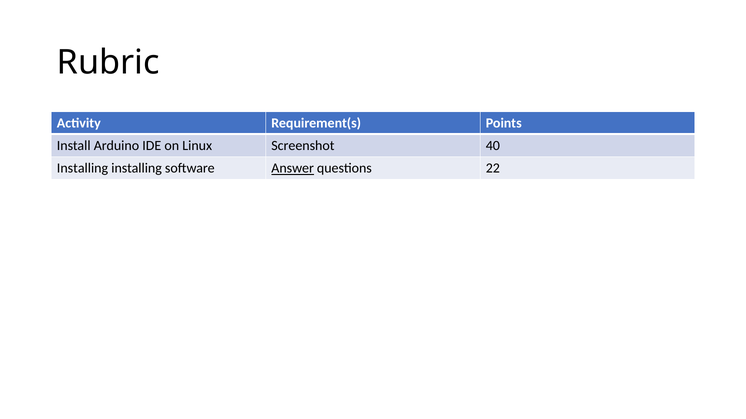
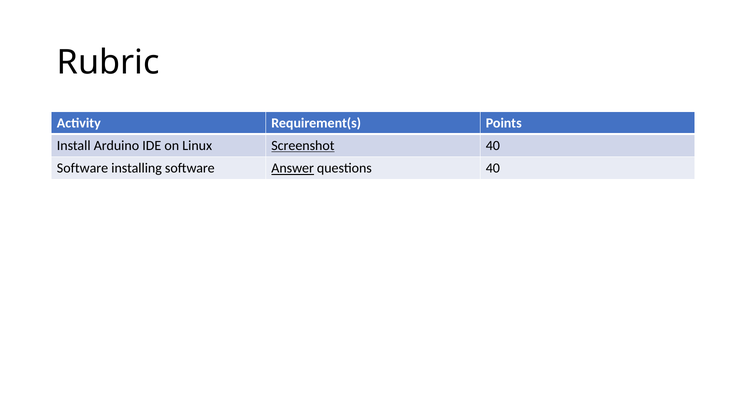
Screenshot underline: none -> present (303, 146)
Installing: Installing -> Software (83, 169)
questions 22: 22 -> 40 (493, 169)
